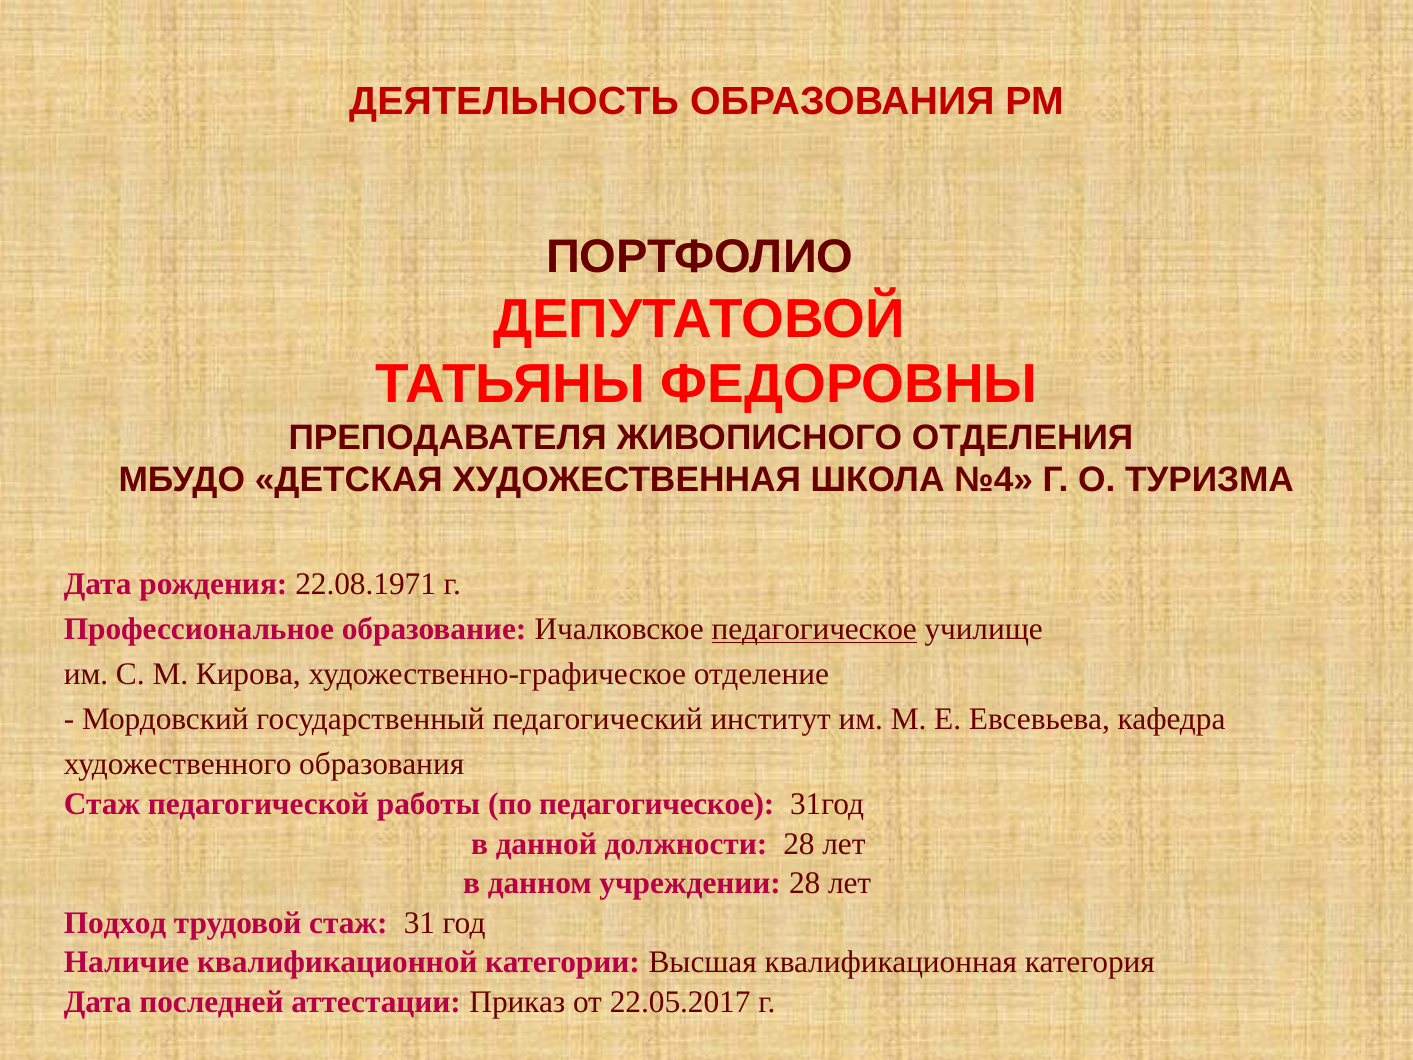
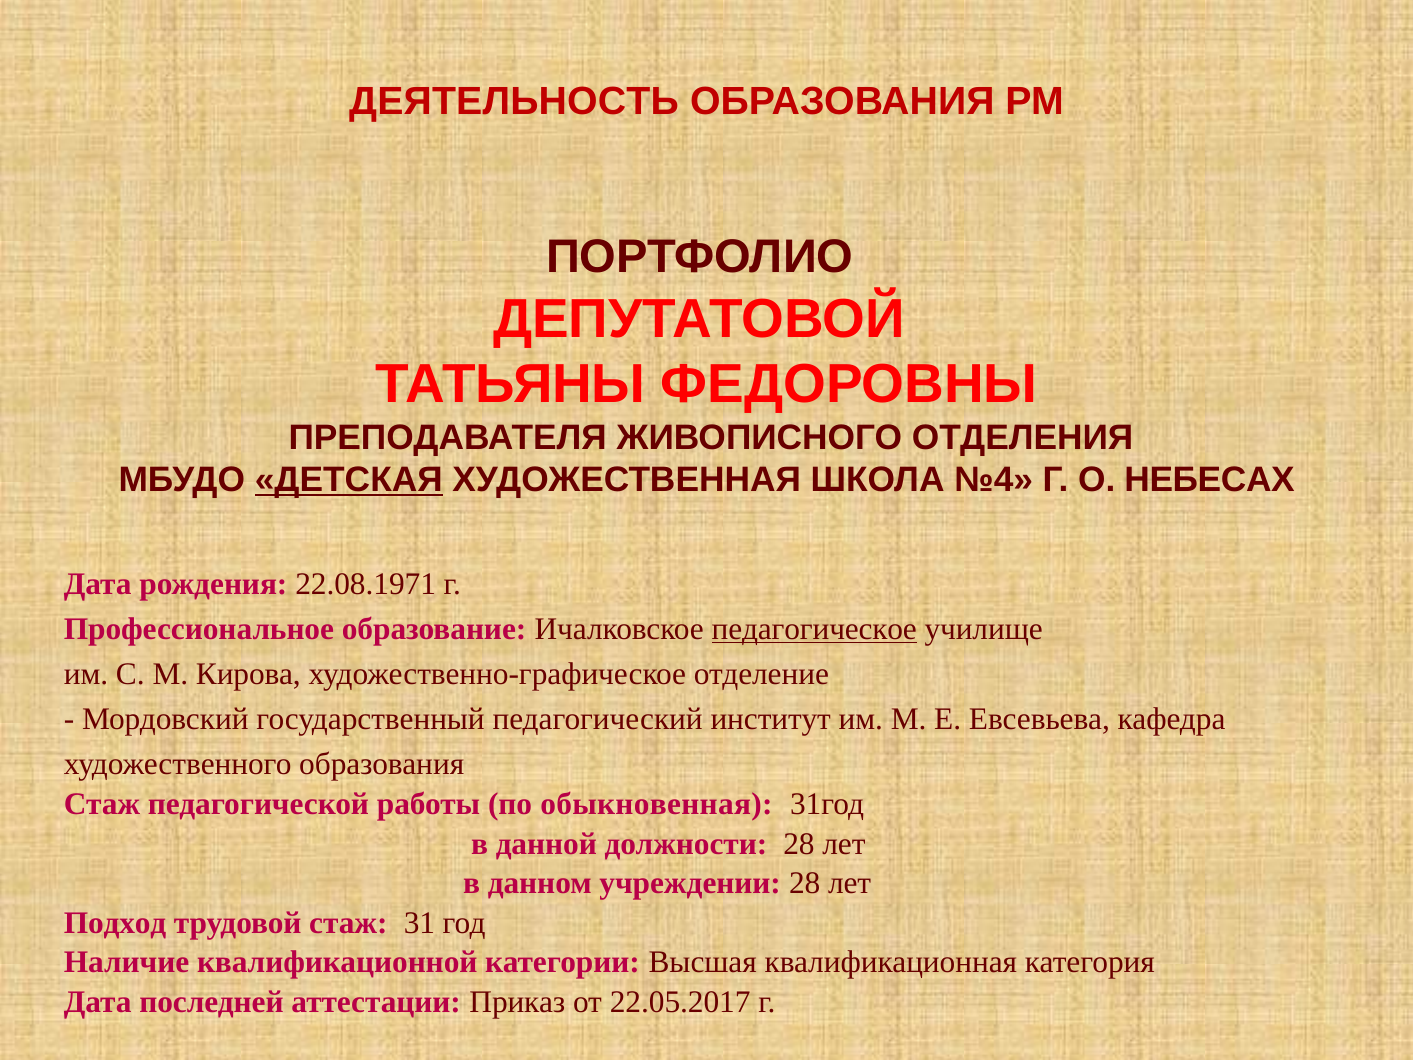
ДЕТСКАЯ underline: none -> present (349, 480)
ТУРИЗМА: ТУРИЗМА -> НЕБЕСАХ (1210, 480)
по педагогическое: педагогическое -> обыкновенная (656, 804)
